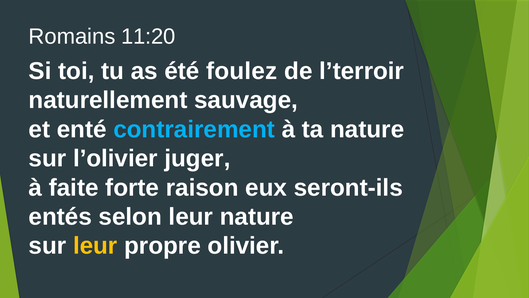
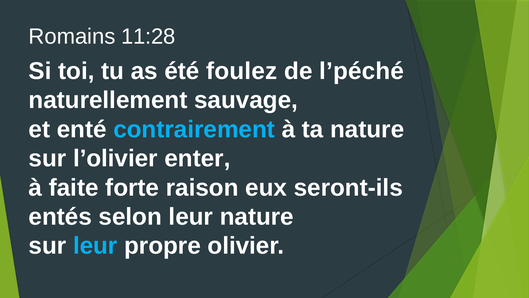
11:20: 11:20 -> 11:28 (148, 37)
l’terroir: l’terroir -> l’péché (362, 71)
juger: juger -> enter (197, 158)
leur colour: yellow -> light blue (95, 246)
